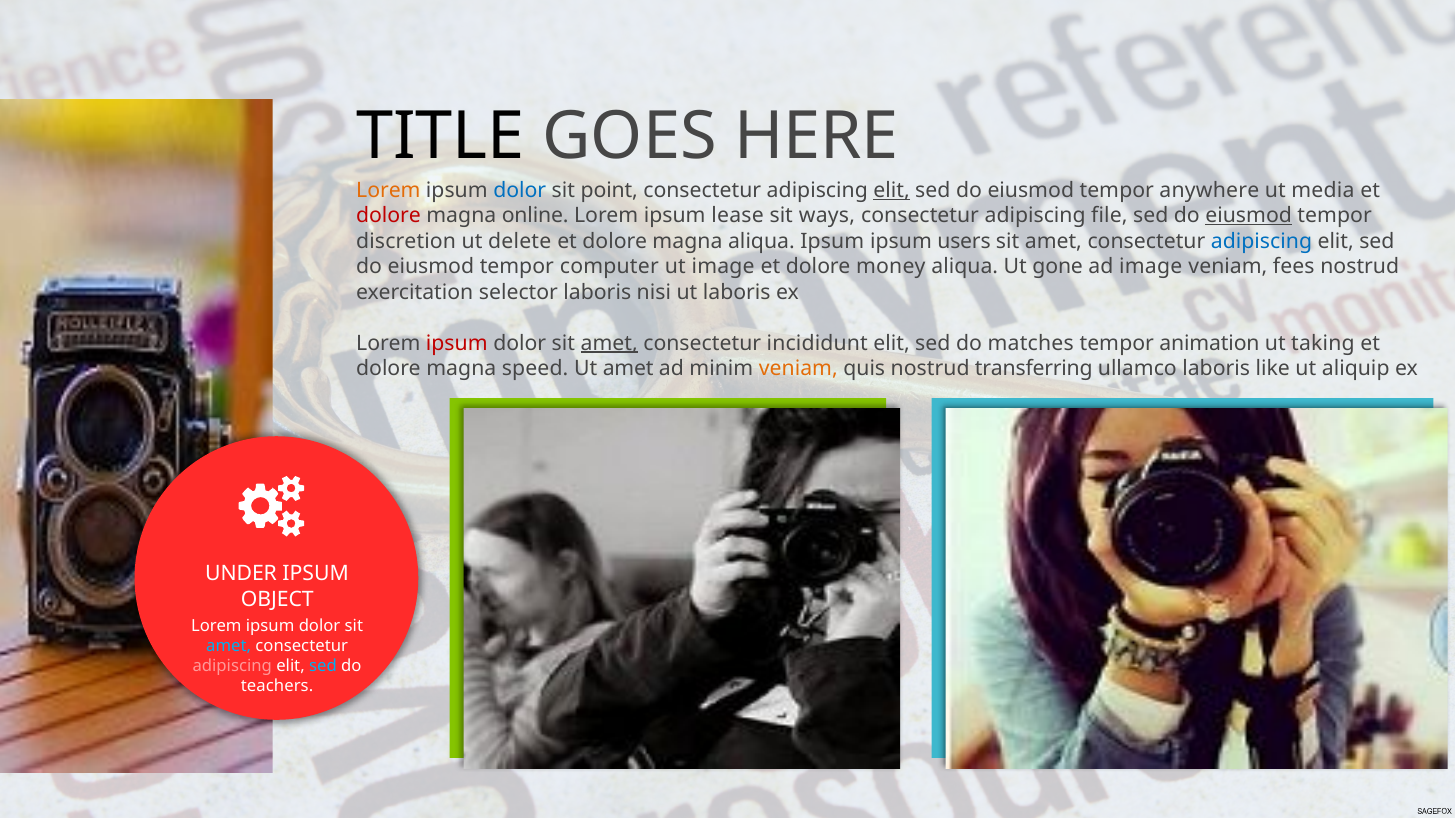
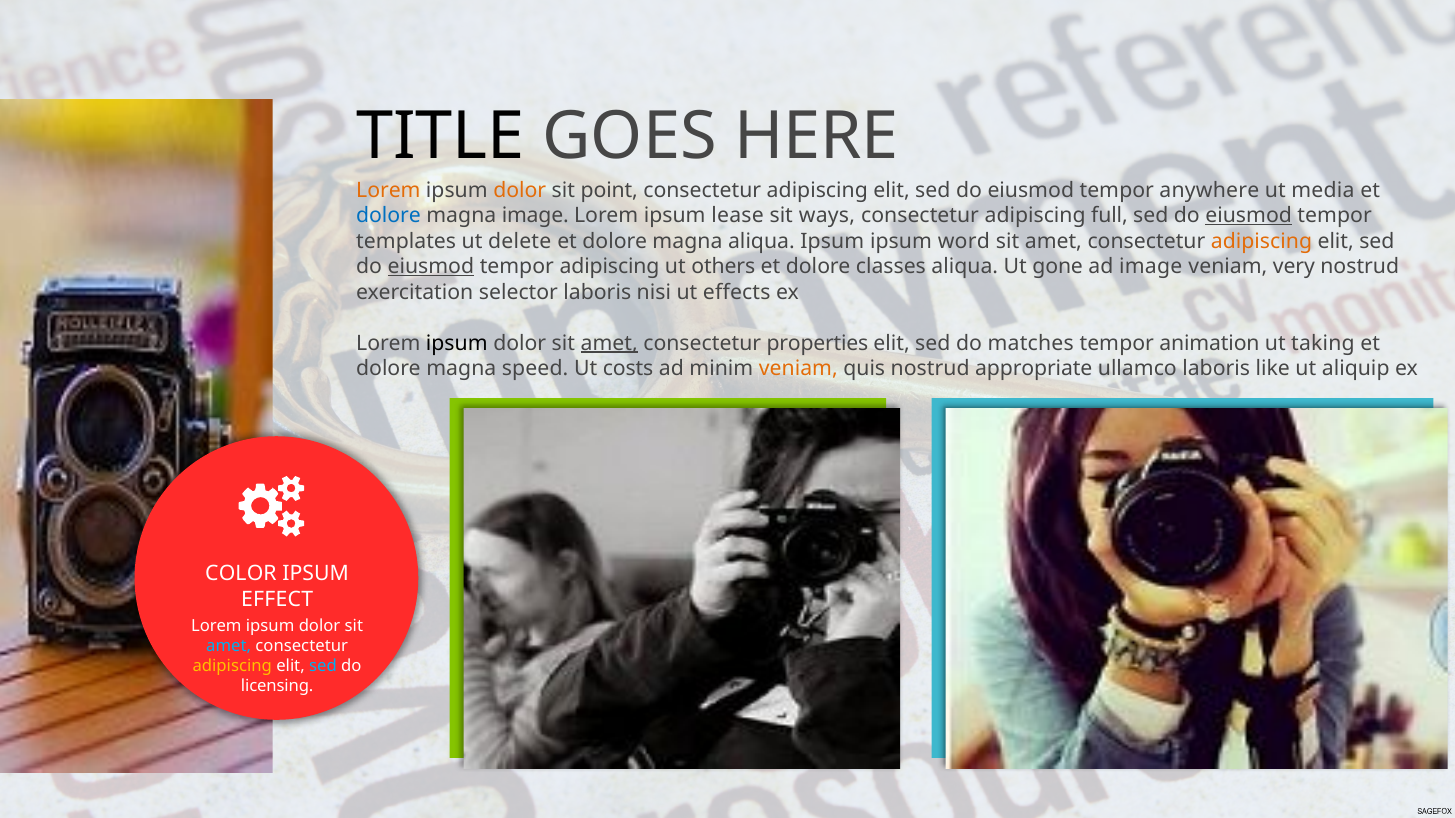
dolor colour: blue -> orange (520, 190)
elit underline: present -> none (892, 190)
dolore colour: red -> blue (389, 216)
magna online: online -> image (535, 216)
file: file -> full (1109, 216)
discretion: discretion -> templates (406, 241)
users: users -> word (964, 241)
adipiscing colour: blue -> orange (1261, 241)
eiusmod underline: none -> present (431, 267)
tempor computer: computer -> adipiscing (610, 267)
ut image: image -> others (723, 267)
money: money -> classes (891, 267)
fees: fees -> very (1294, 267)
ut laboris: laboris -> effects (737, 292)
ipsum colour: red -> black (457, 343)
incididunt: incididunt -> properties (817, 343)
Ut amet: amet -> costs (628, 369)
transferring: transferring -> appropriate (1034, 369)
UNDER: UNDER -> COLOR (241, 574)
OBJECT: OBJECT -> EFFECT (277, 600)
adipiscing colour: pink -> yellow (232, 666)
teachers: teachers -> licensing (277, 686)
